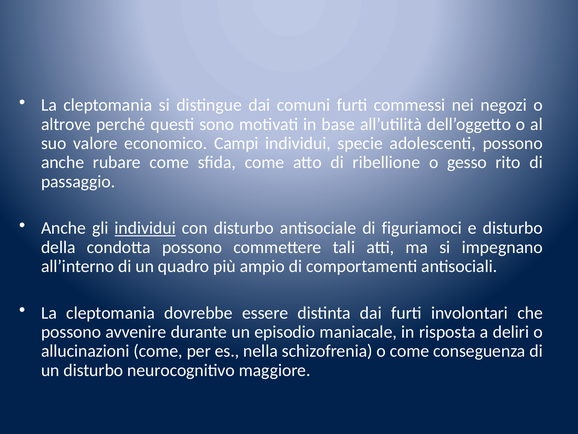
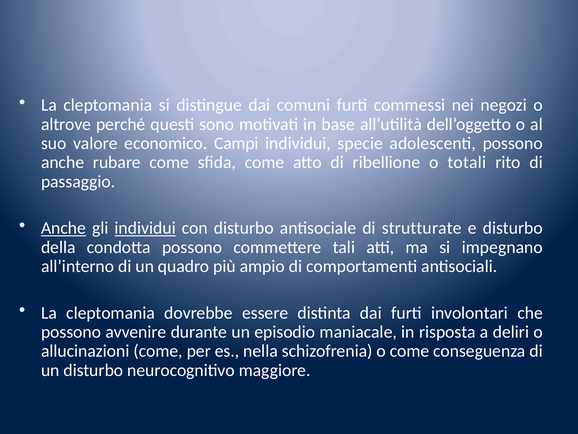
gesso: gesso -> totali (467, 162)
Anche underline: none -> present (63, 228)
figuriamoci: figuriamoci -> strutturate (422, 228)
